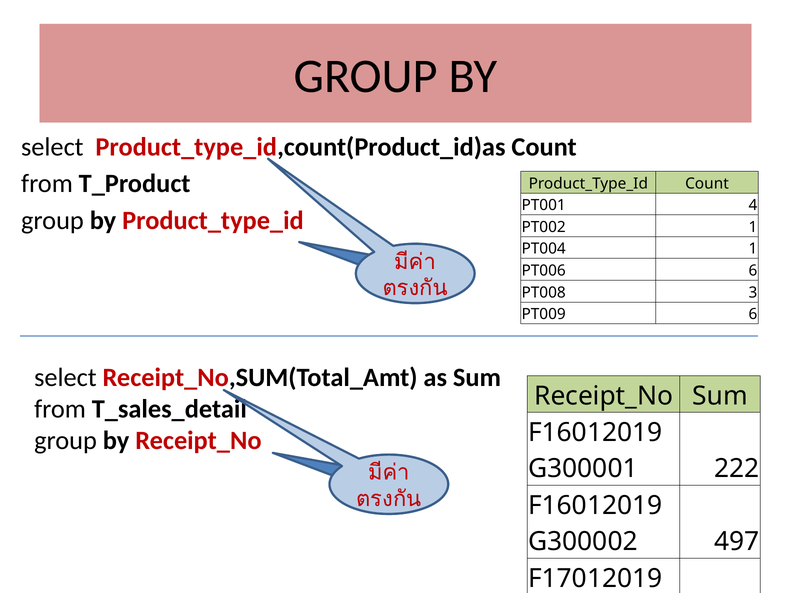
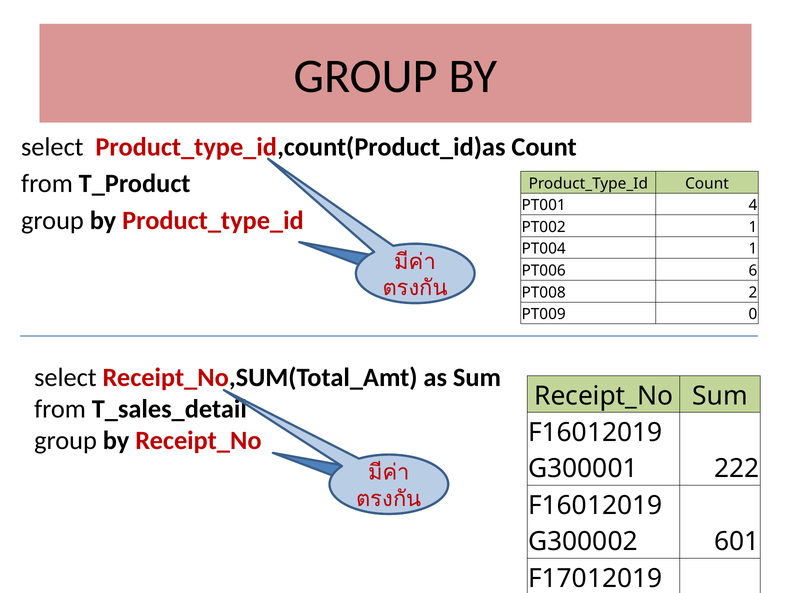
3: 3 -> 2 (753, 293)
PT009 6: 6 -> 0 (753, 314)
497: 497 -> 601 (737, 542)
